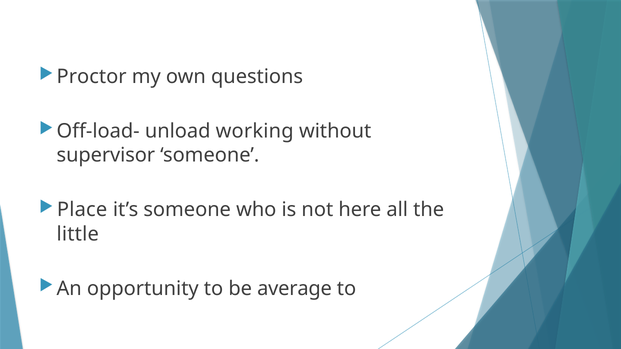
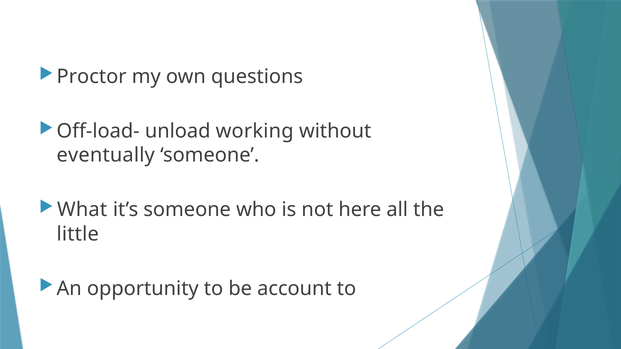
supervisor: supervisor -> eventually (106, 155)
Place: Place -> What (82, 210)
average: average -> account (294, 289)
